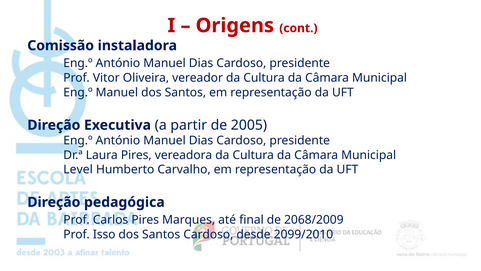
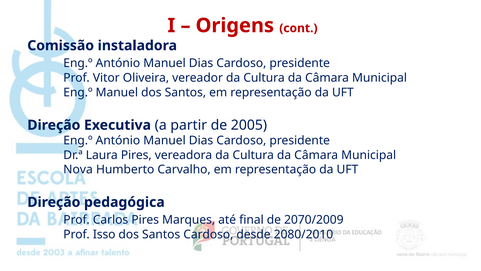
Level: Level -> Nova (78, 169)
2068/2009: 2068/2009 -> 2070/2009 (314, 219)
2099/2010: 2099/2010 -> 2080/2010 (303, 234)
